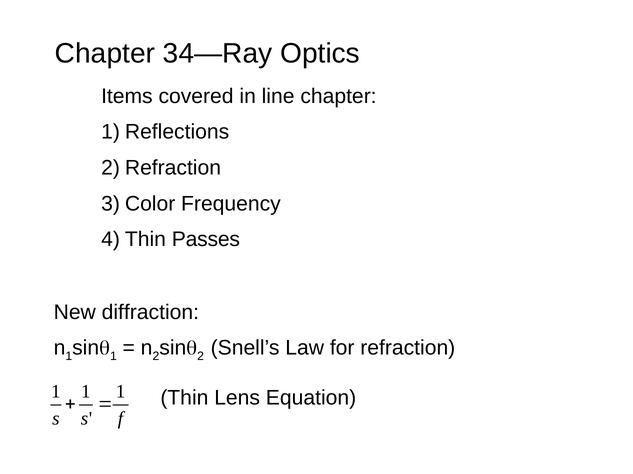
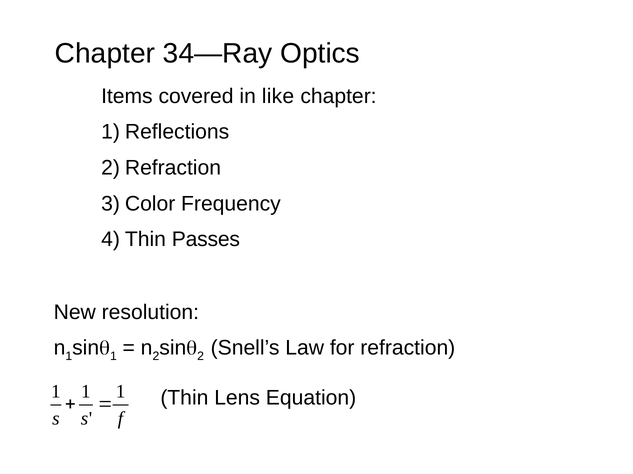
line: line -> like (278, 96)
diffraction: diffraction -> resolution (150, 313)
